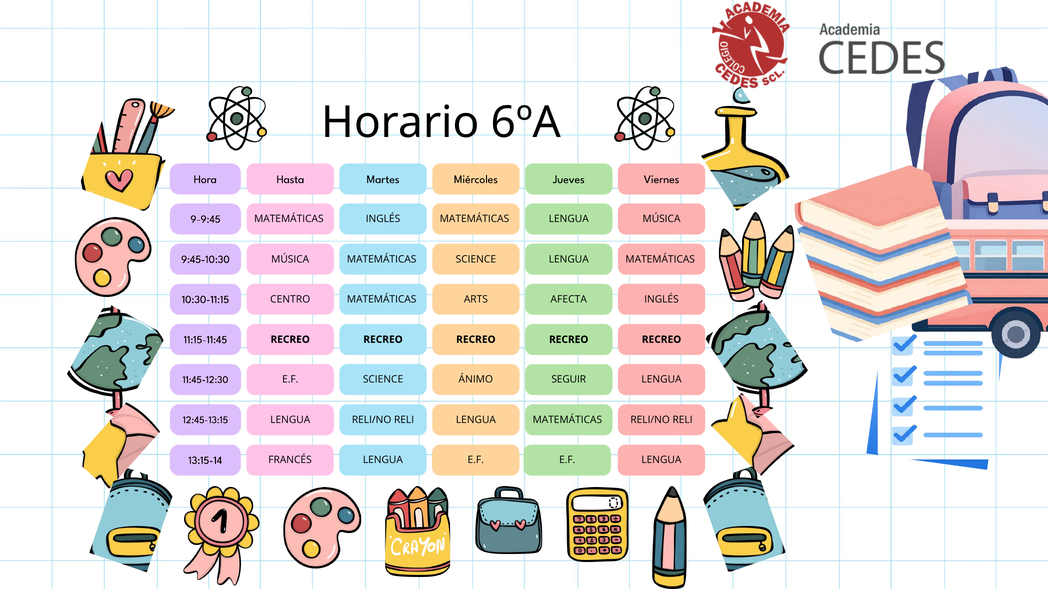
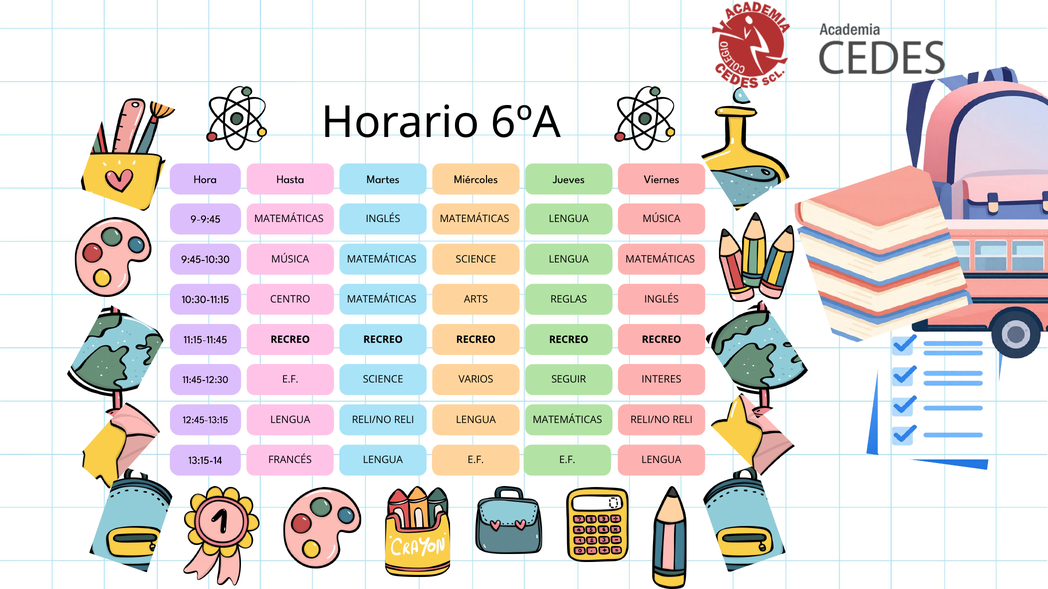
AFECTA: AFECTA -> REGLAS (569, 300)
ÁNIMO: ÁNIMO -> VARIOS (476, 380)
LENGUA: LENGUA -> INTERES (662, 380)
